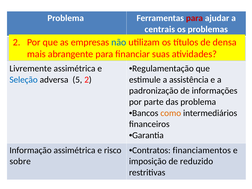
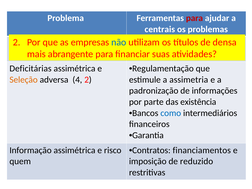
Livremente: Livremente -> Deficitárias (31, 69)
Seleção colour: blue -> orange (24, 80)
5: 5 -> 4 (77, 80)
assistência: assistência -> assimetria (189, 80)
das problema: problema -> existência (198, 102)
como colour: orange -> blue (171, 113)
sobre: sobre -> quem (20, 161)
